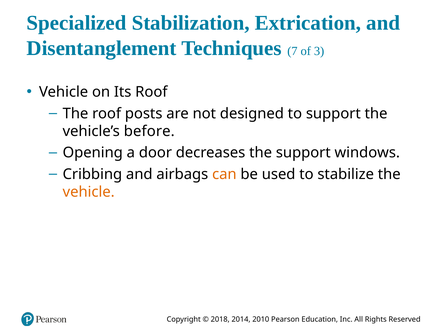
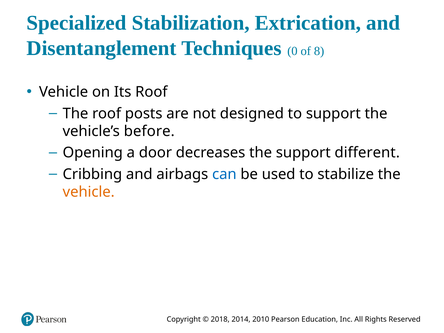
7: 7 -> 0 (292, 51)
3: 3 -> 8 (319, 51)
windows: windows -> different (367, 153)
can colour: orange -> blue (224, 174)
